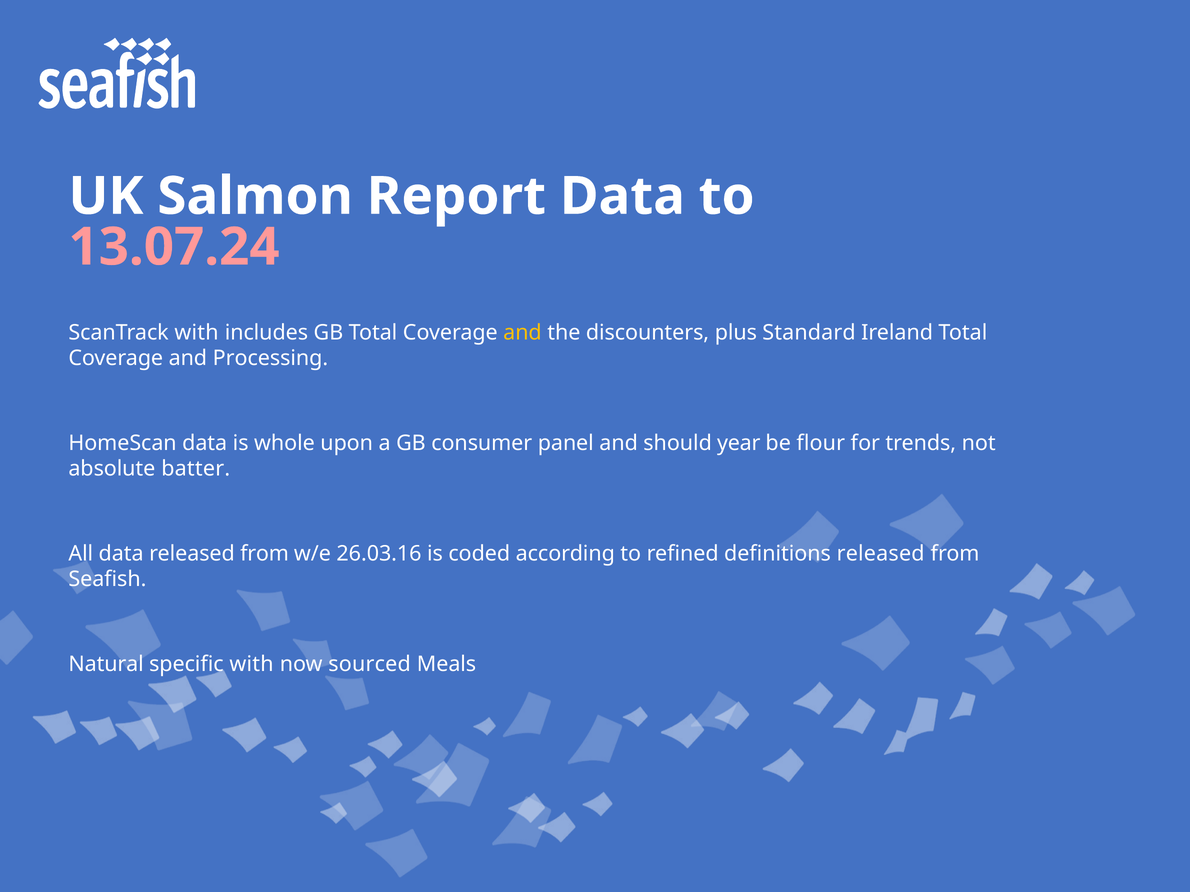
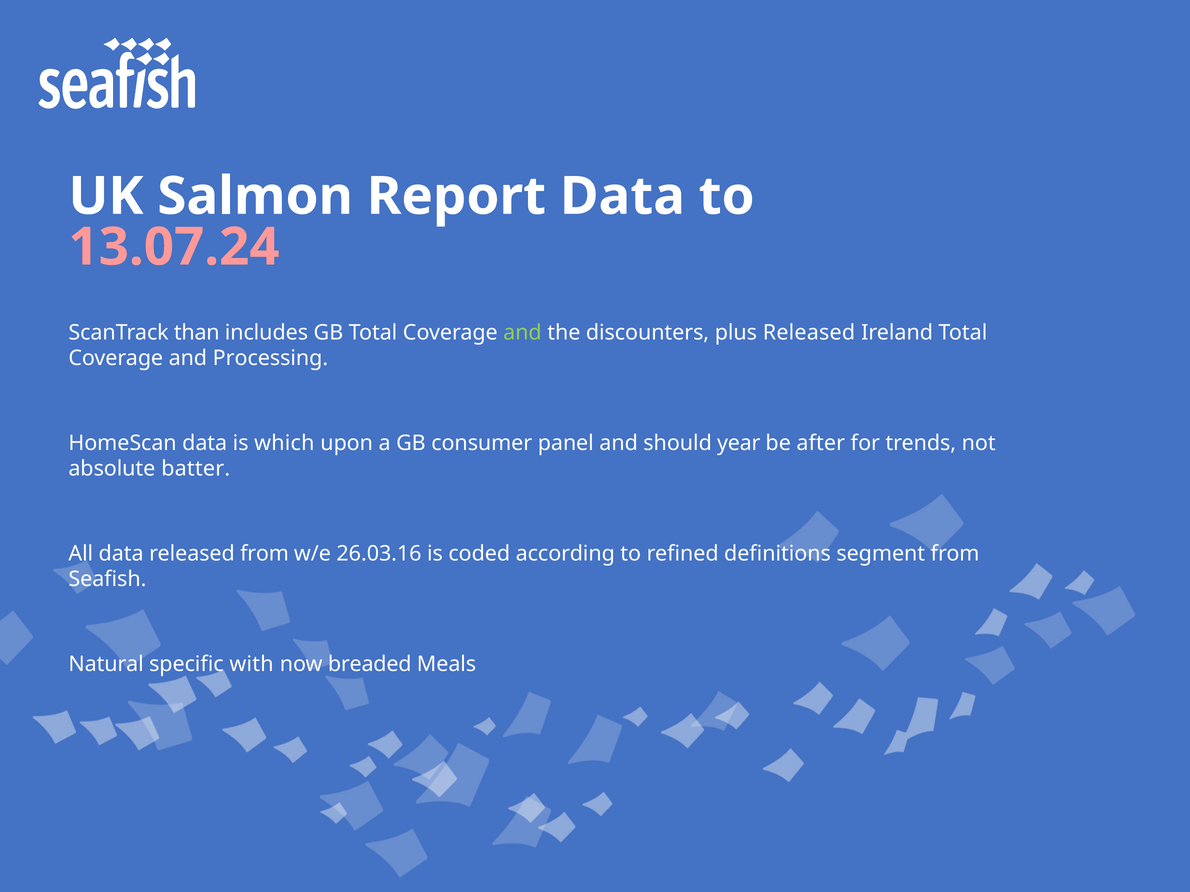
ScanTrack with: with -> than (197, 333)
and colour: yellow -> light green (522, 333)
plus Standard: Standard -> Released (809, 333)
whole: whole -> which (284, 443)
flour: flour -> after (821, 443)
definitions released: released -> segment (881, 554)
sourced: sourced -> breaded (370, 664)
